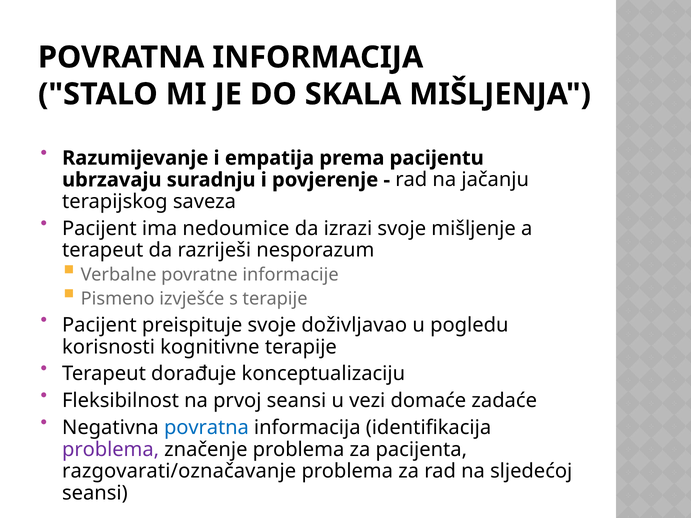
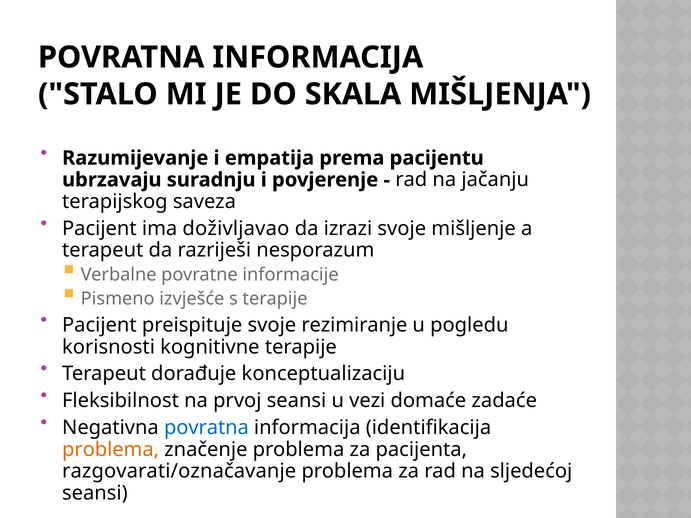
nedoumice: nedoumice -> doživljavao (236, 229)
doživljavao: doživljavao -> rezimiranje (354, 325)
problema colour: purple -> orange (111, 450)
